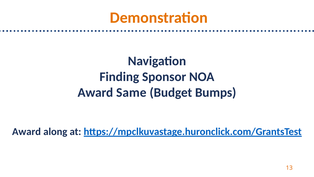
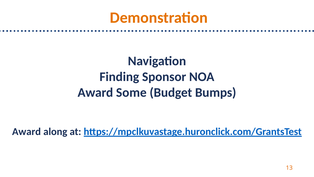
Same: Same -> Some (131, 92)
